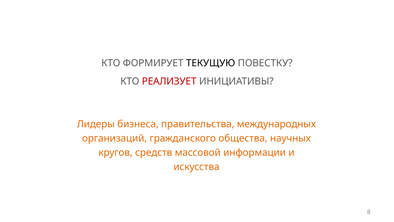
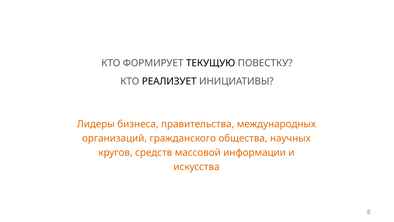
РЕАЛИЗУЕТ colour: red -> black (169, 81)
